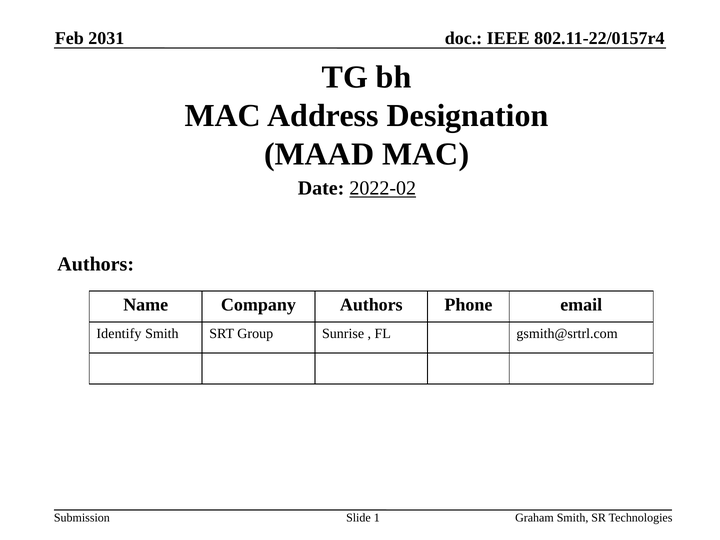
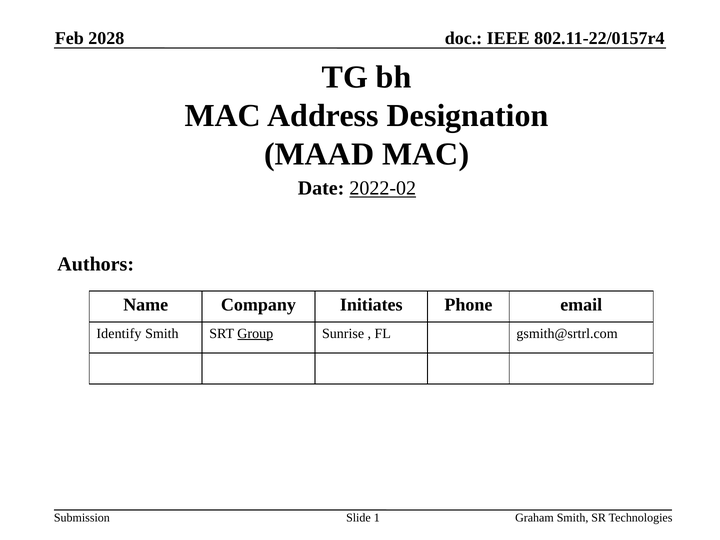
2031: 2031 -> 2028 (106, 38)
Company Authors: Authors -> Initiates (371, 305)
Group underline: none -> present (255, 334)
